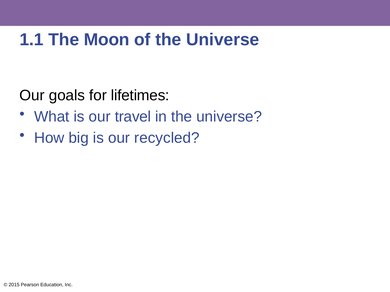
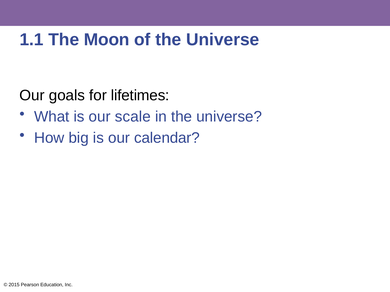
travel: travel -> scale (133, 117)
recycled: recycled -> calendar (167, 138)
